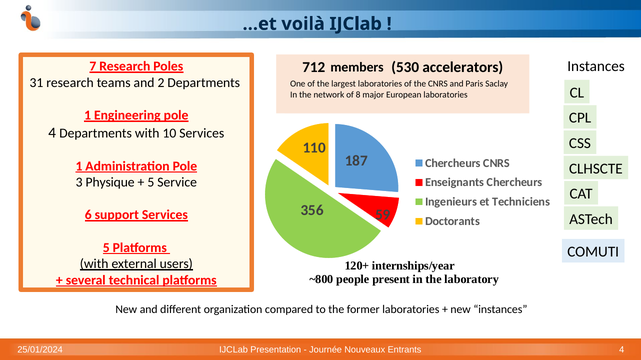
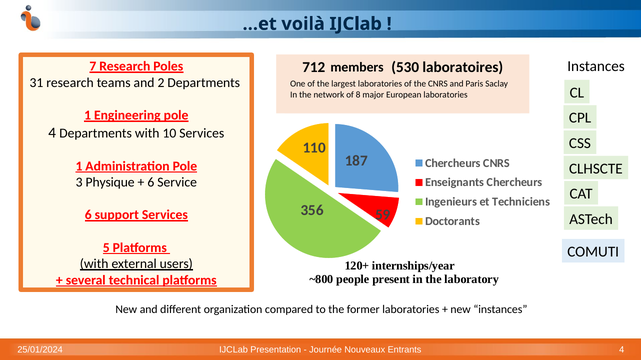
530 accelerators: accelerators -> laboratoires (463, 67)
5: 5 -> 6 (151, 183)
